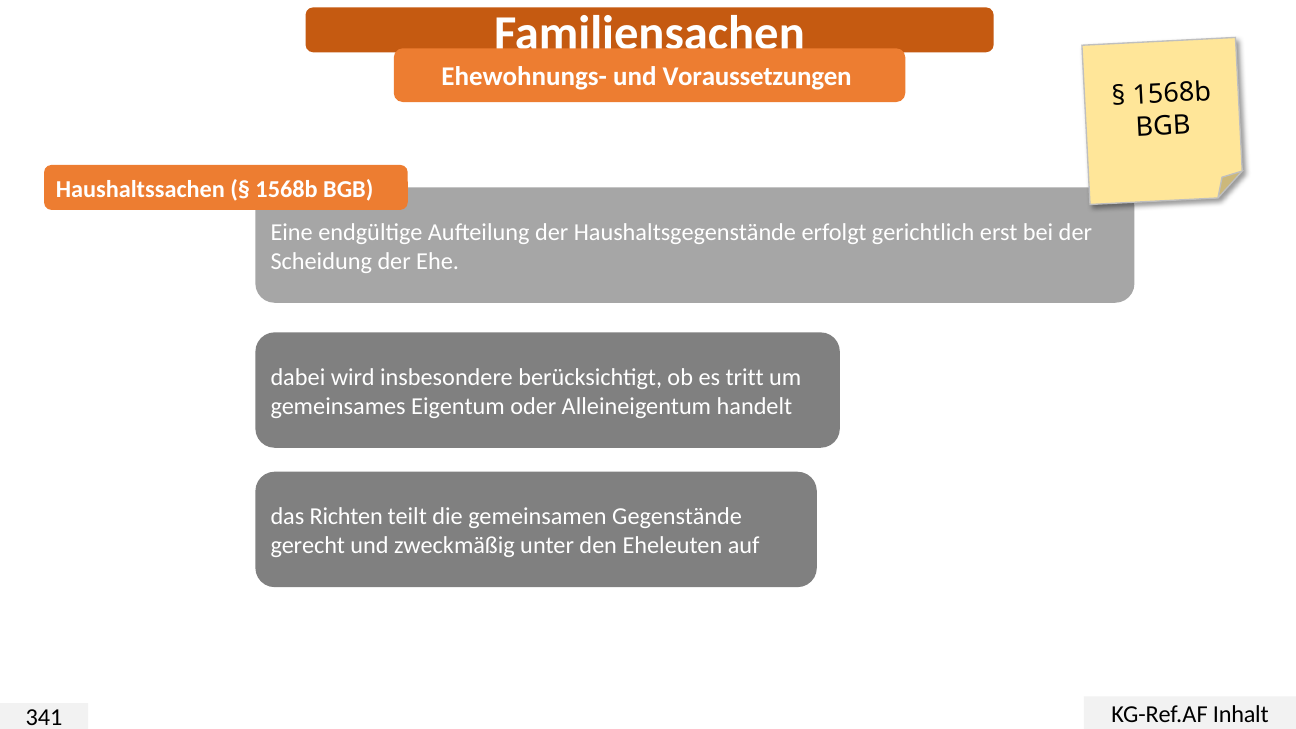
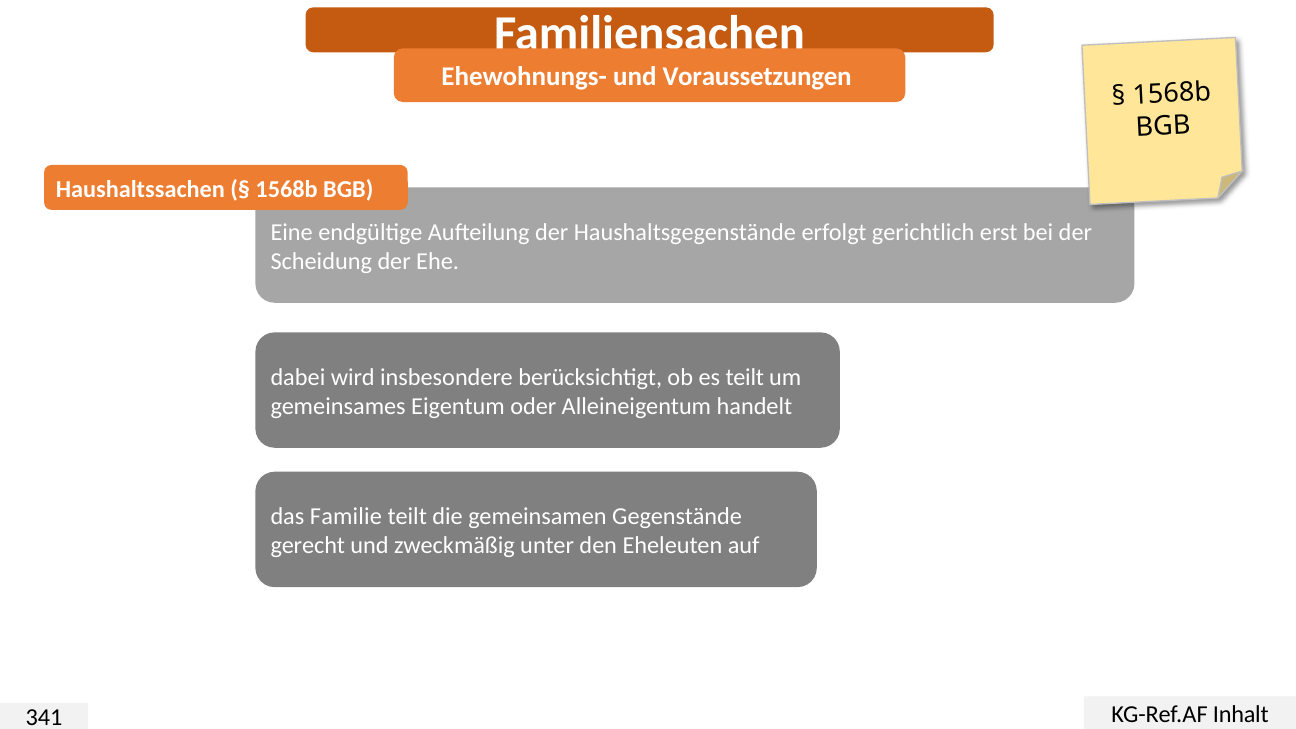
es tritt: tritt -> teilt (745, 377)
Richten: Richten -> Familie (346, 517)
